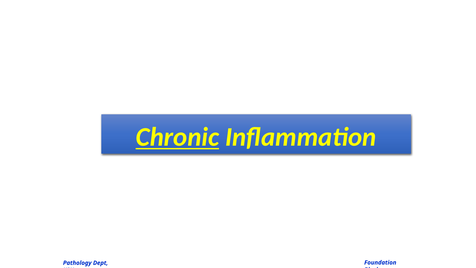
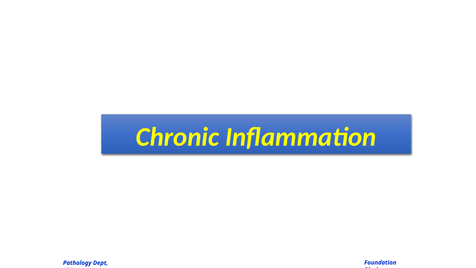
Chronic underline: present -> none (177, 137)
